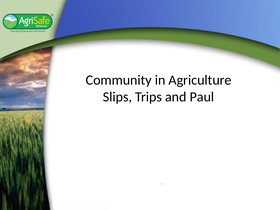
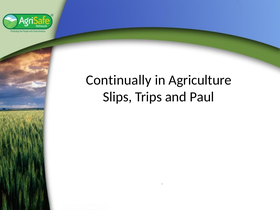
Community: Community -> Continually (119, 80)
